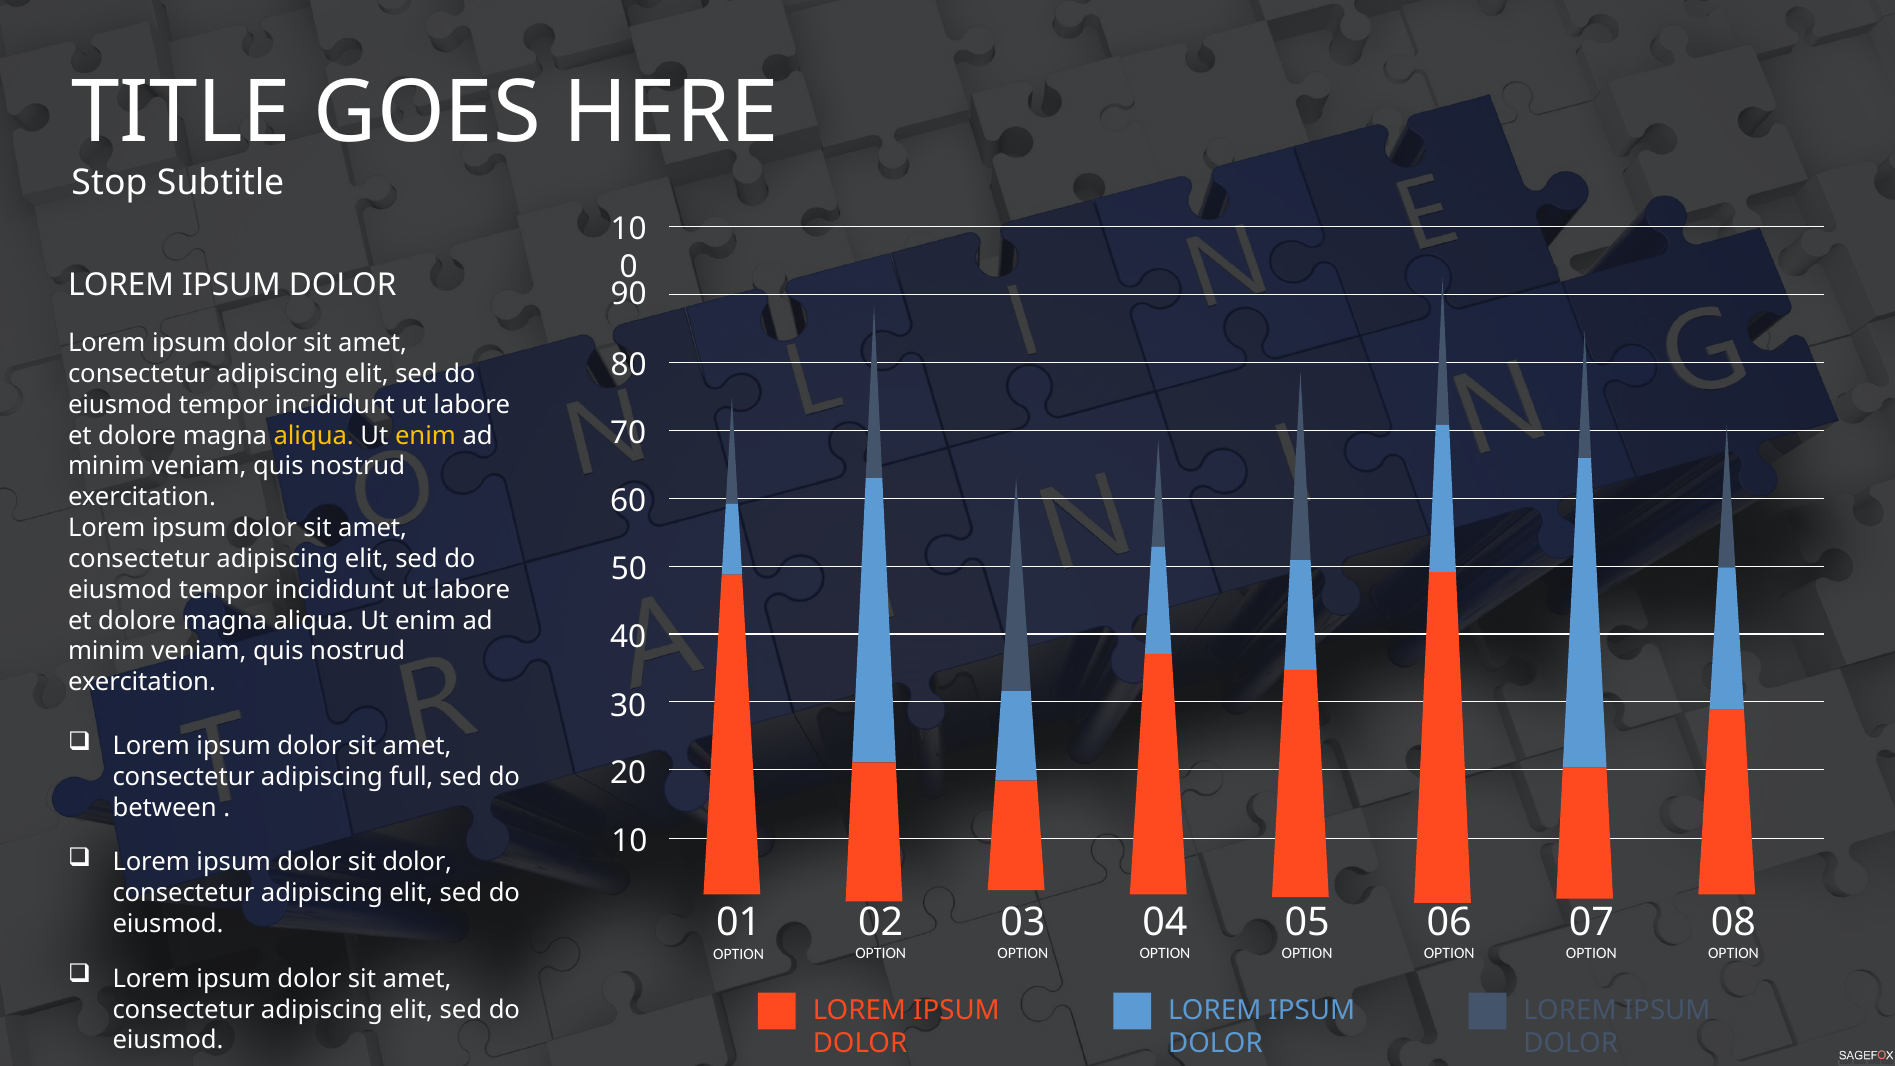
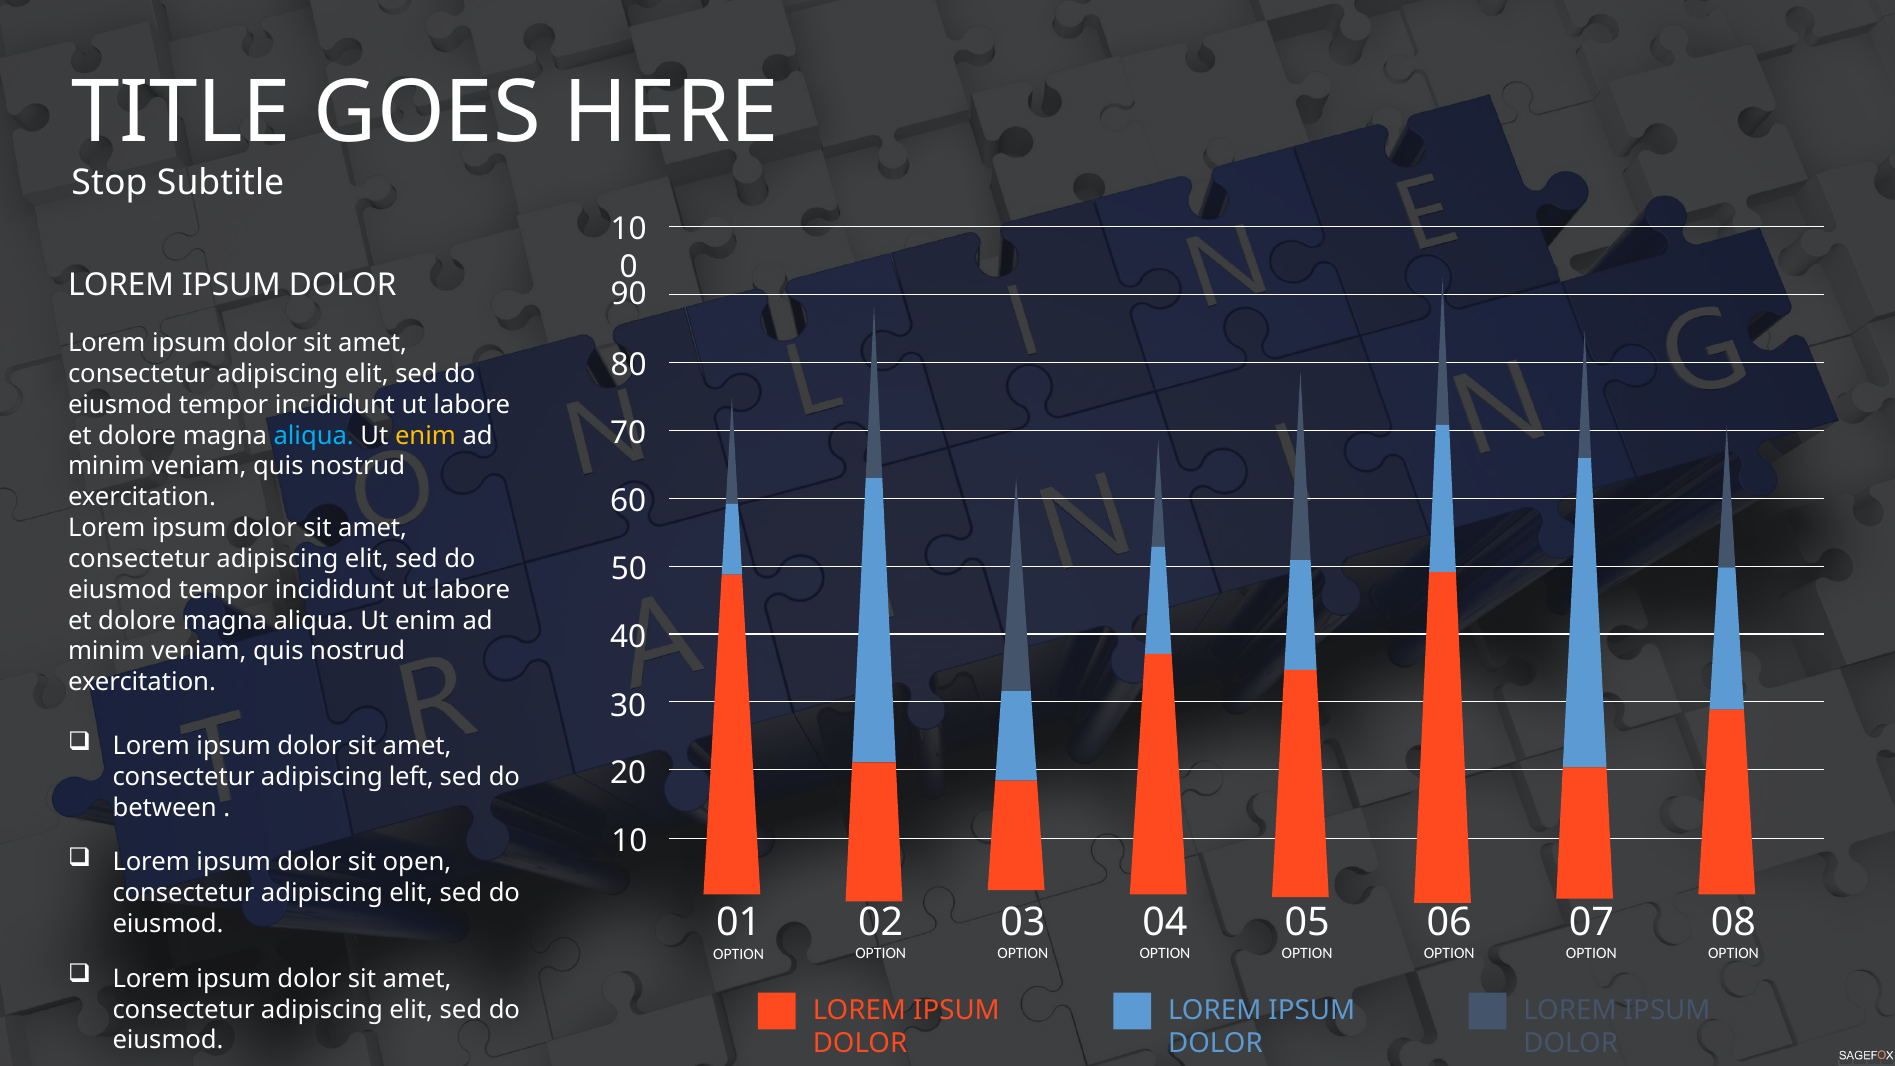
aliqua colour: yellow -> light blue (314, 436)
full: full -> left (411, 777)
sit dolor: dolor -> open (417, 862)
